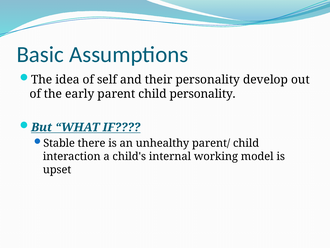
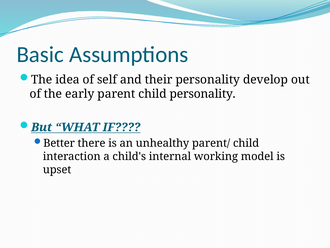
Stable: Stable -> Better (59, 143)
